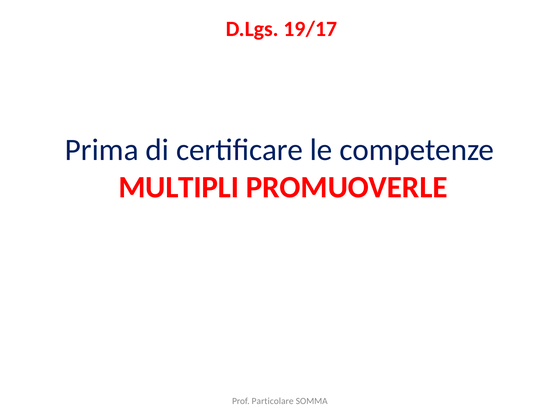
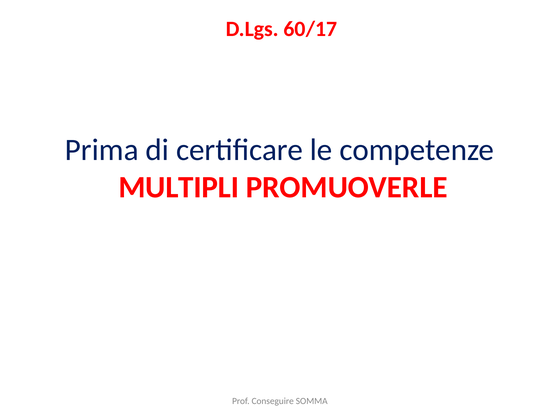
19/17: 19/17 -> 60/17 (310, 29)
Particolare: Particolare -> Conseguire (273, 401)
